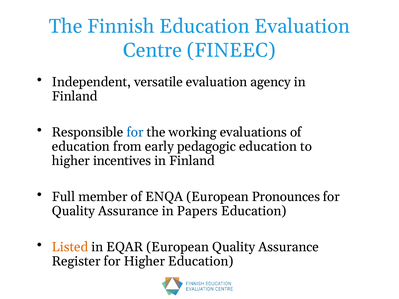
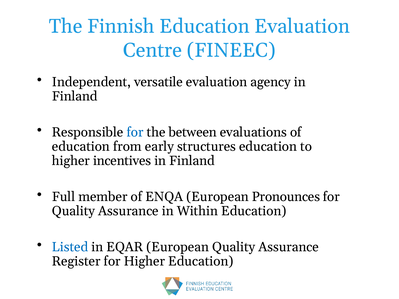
working: working -> between (193, 132)
pedagogic: pedagogic -> structures (206, 147)
Papers: Papers -> Within (197, 211)
Listed colour: orange -> blue (70, 247)
